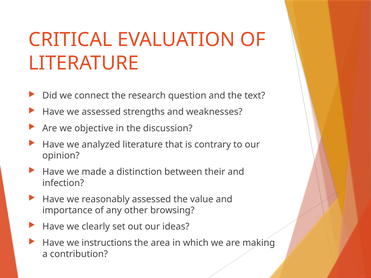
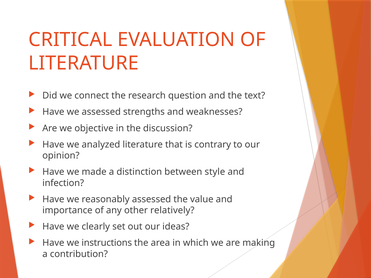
their: their -> style (215, 172)
browsing: browsing -> relatively (172, 211)
